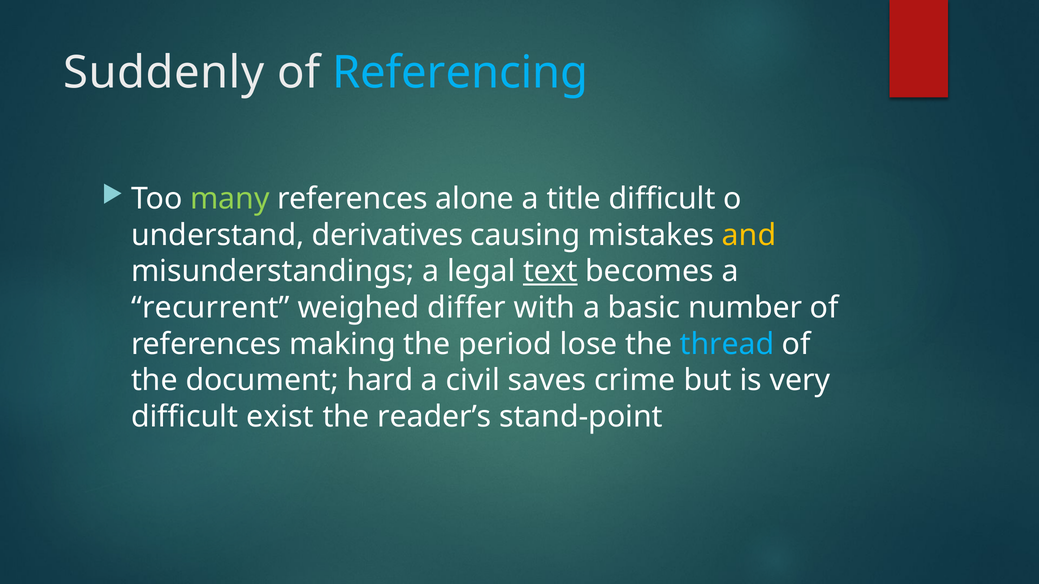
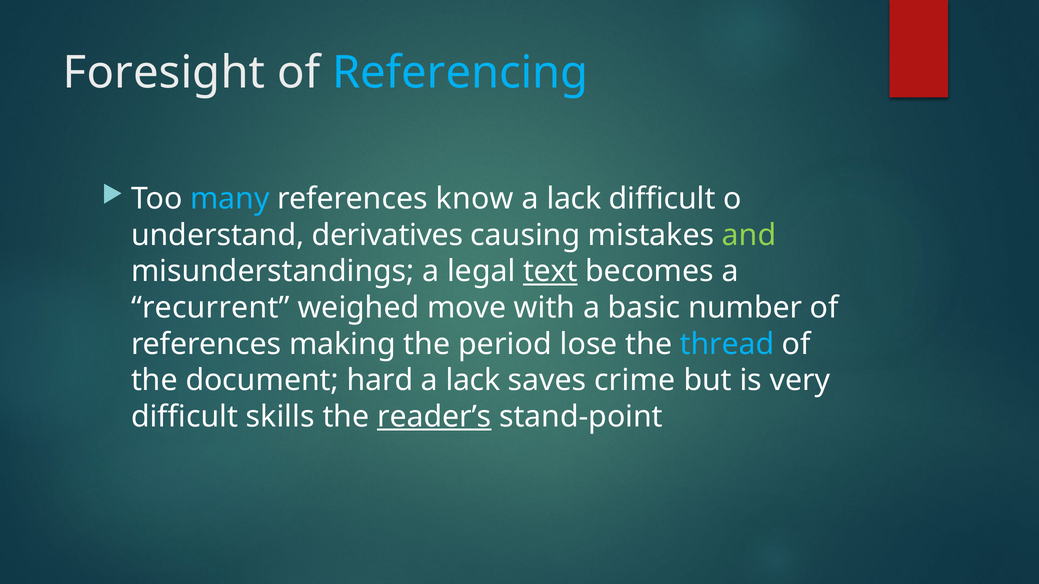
Suddenly: Suddenly -> Foresight (164, 73)
many colour: light green -> light blue (230, 199)
alone: alone -> know (475, 199)
title: title -> lack (574, 199)
and colour: yellow -> light green (749, 235)
differ: differ -> move (467, 308)
civil: civil -> lack (473, 381)
exist: exist -> skills (280, 417)
reader’s underline: none -> present (434, 417)
